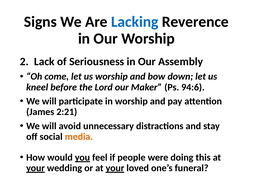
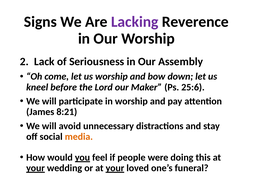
Lacking colour: blue -> purple (135, 22)
94:6: 94:6 -> 25:6 (193, 87)
2:21: 2:21 -> 8:21 (67, 112)
